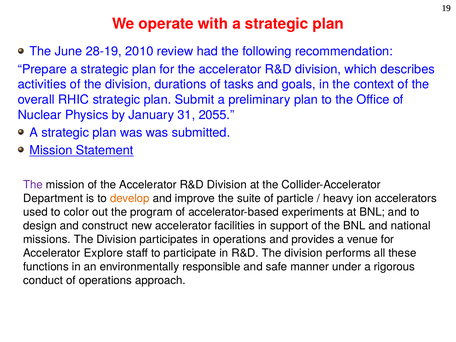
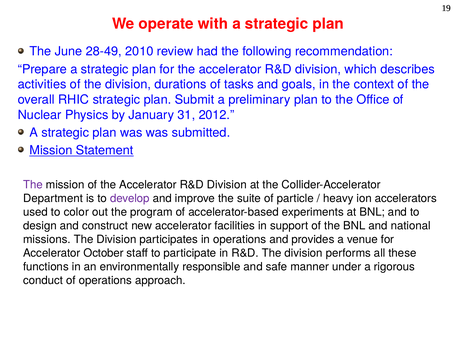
28-19: 28-19 -> 28-49 (104, 51)
2055: 2055 -> 2012 (216, 115)
develop colour: orange -> purple (130, 198)
Explore: Explore -> October (104, 253)
